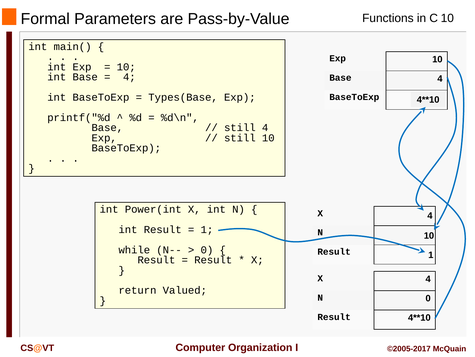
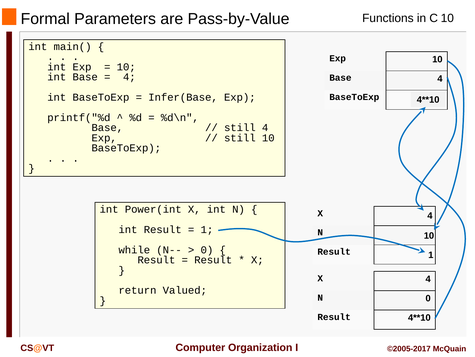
Types(Base: Types(Base -> Infer(Base (183, 97)
